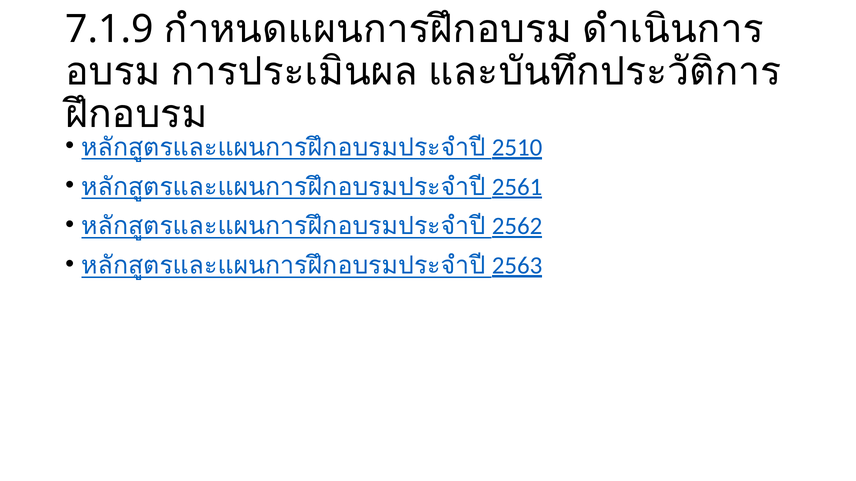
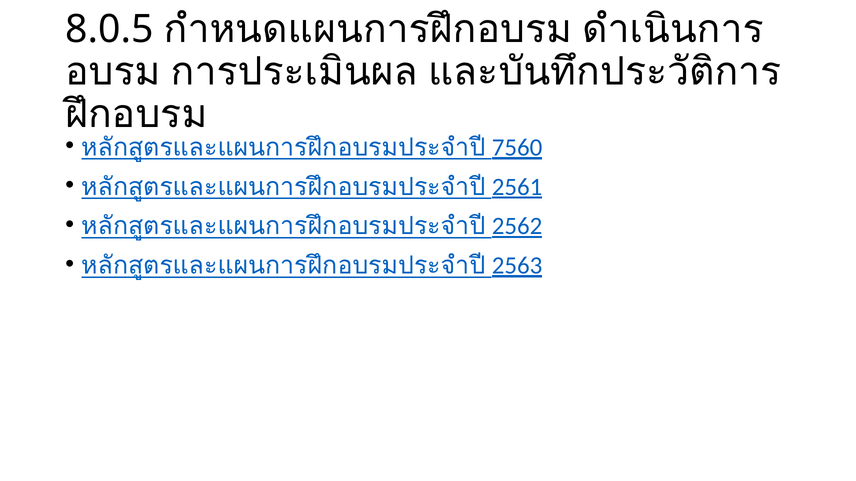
7.1.9: 7.1.9 -> 8.0.5 (109, 30)
2510: 2510 -> 7560 (517, 148)
